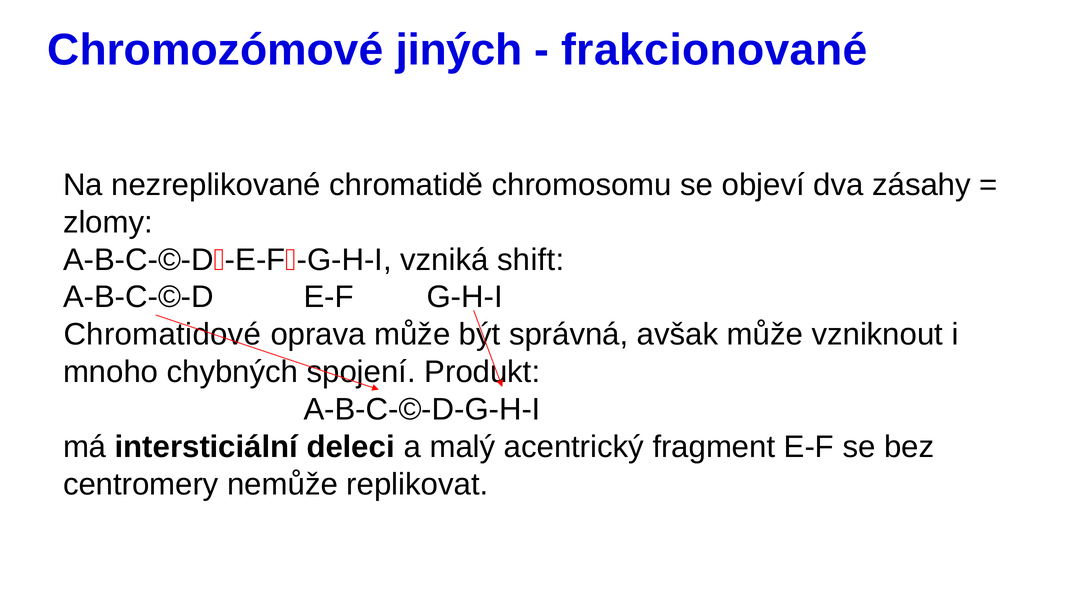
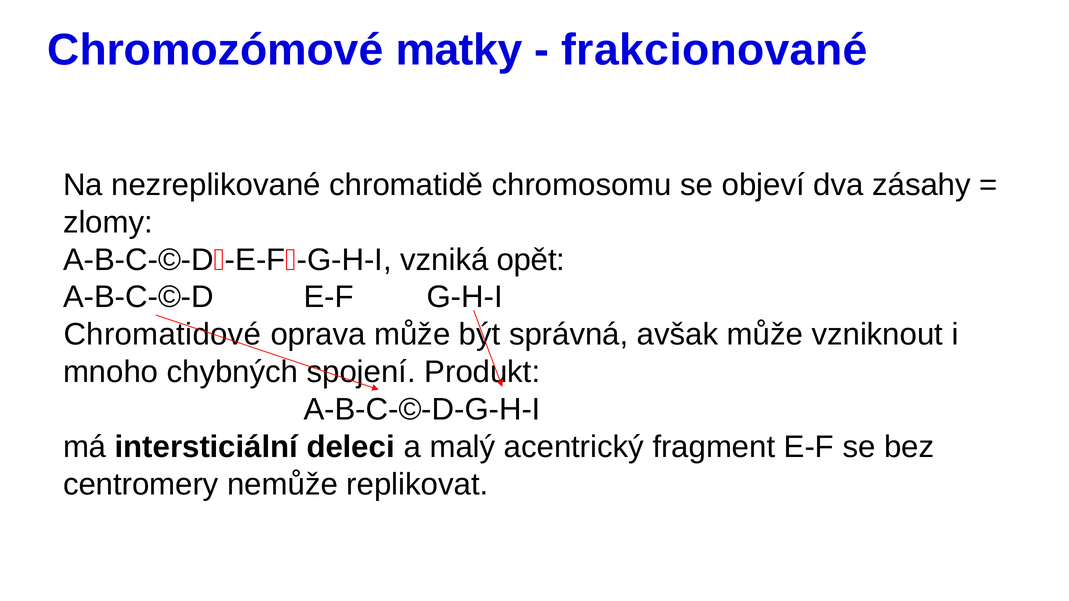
jiných: jiných -> matky (459, 50)
shift: shift -> opět (531, 260)
